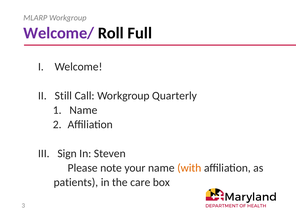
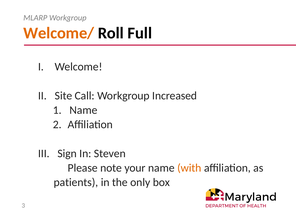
Welcome/ colour: purple -> orange (59, 33)
Still: Still -> Site (63, 96)
Quarterly: Quarterly -> Increased (175, 96)
care: care -> only (140, 182)
